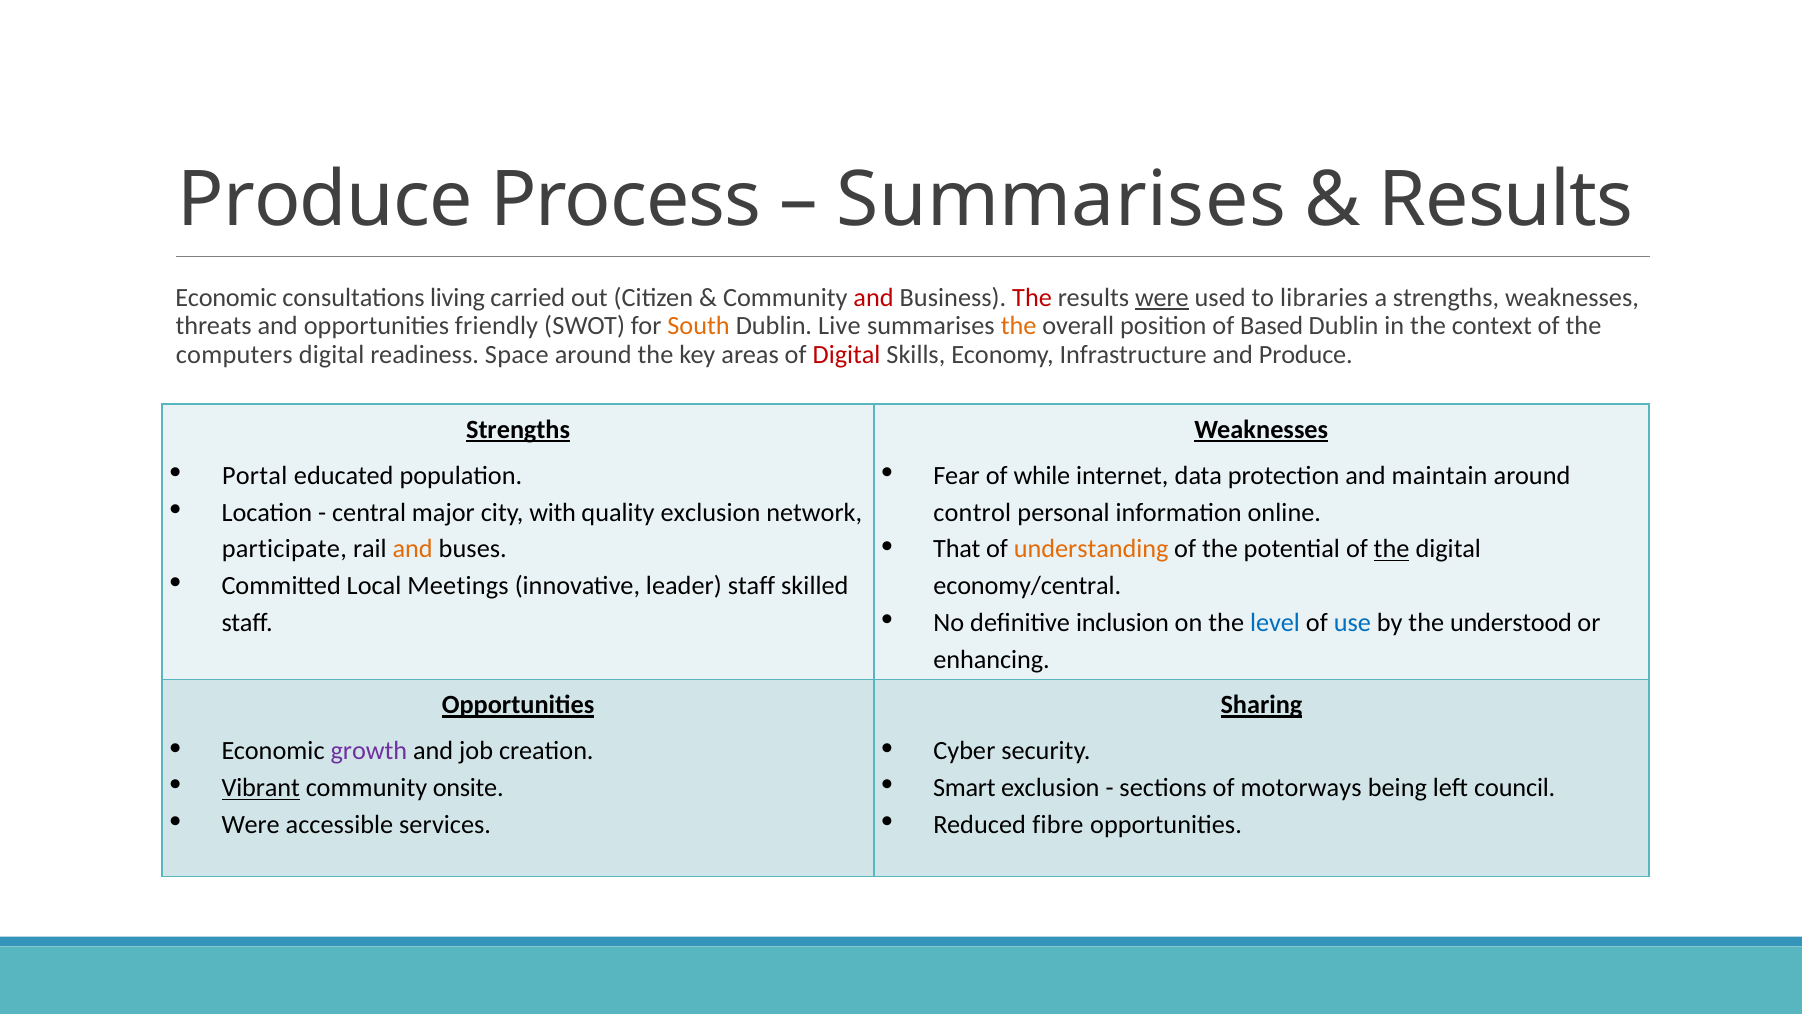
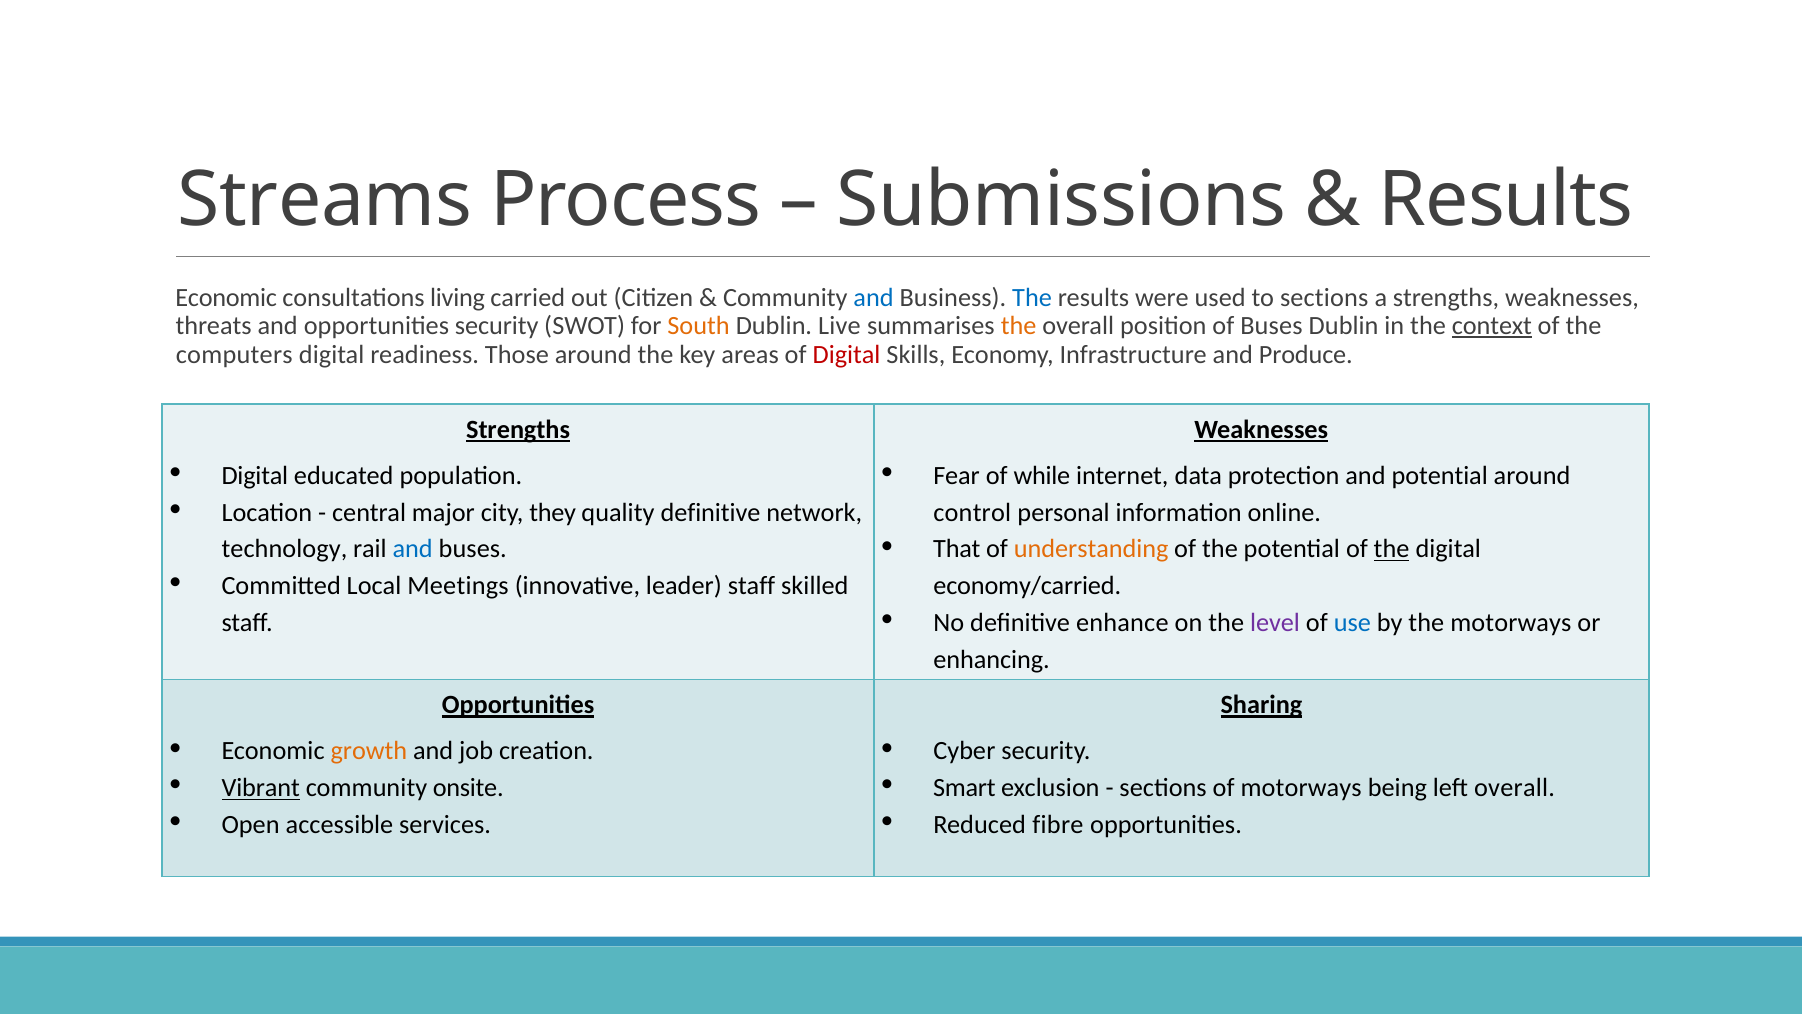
Produce: Produce -> Streams (325, 200)
Summarises: Summarises -> Submissions (1062, 200)
and colour: red -> blue (874, 297)
The colour: red -> blue (1032, 297)
were underline: present -> none (1162, 297)
to libraries: libraries -> sections (1324, 297)
opportunities friendly: friendly -> security (497, 326)
of Based: Based -> Buses (1271, 326)
context underline: none -> present (1492, 326)
Space: Space -> Those (517, 354)
Portal: Portal -> Digital (255, 476)
and maintain: maintain -> potential (1440, 476)
with: with -> they (553, 512)
quality exclusion: exclusion -> definitive (711, 512)
participate: participate -> technology (284, 549)
and colour: orange -> blue (413, 549)
economy/central: economy/central -> economy/carried (1027, 586)
inclusion: inclusion -> enhance (1122, 623)
level colour: blue -> purple (1275, 623)
the understood: understood -> motorways (1511, 623)
growth colour: purple -> orange (369, 751)
left council: council -> overall (1515, 788)
Were: Were -> Open (251, 824)
